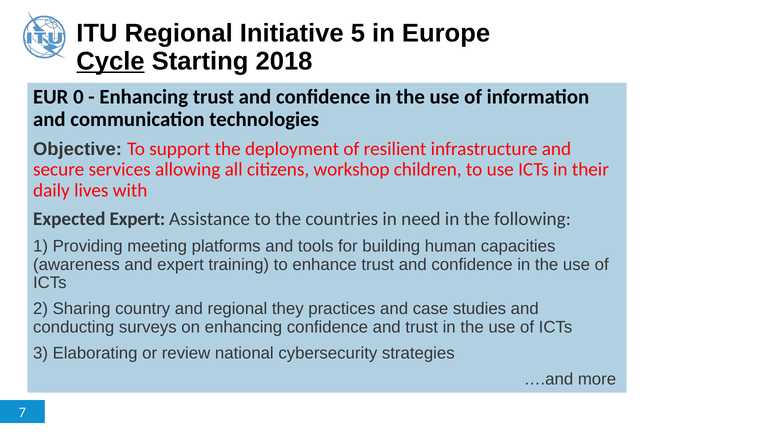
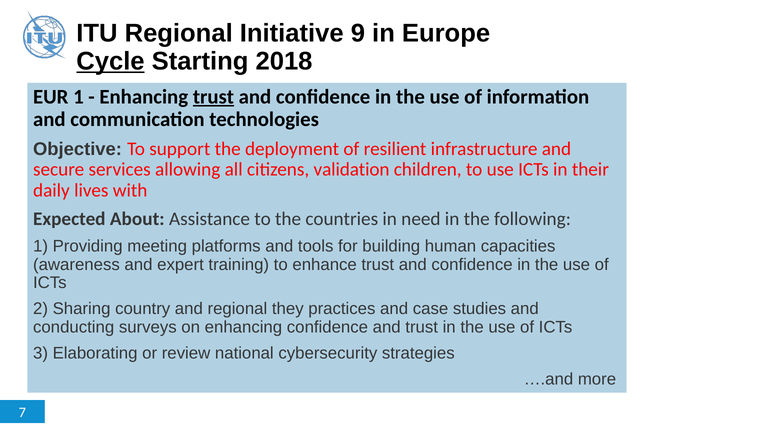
5: 5 -> 9 (358, 33)
EUR 0: 0 -> 1 (78, 97)
trust underline: none -> present (213, 97)
workshop: workshop -> validation (352, 170)
Expected Expert: Expert -> About (137, 219)
